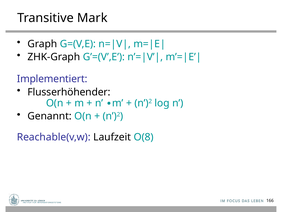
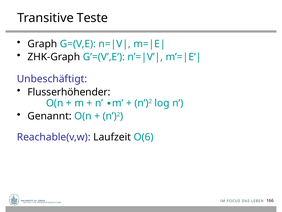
Mark: Mark -> Teste (92, 18)
Implementiert: Implementiert -> Unbeschäftigt (52, 79)
O(8: O(8 -> O(6 (144, 137)
